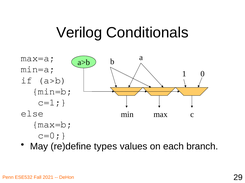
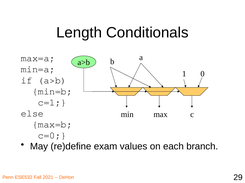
Verilog: Verilog -> Length (79, 33)
types: types -> exam (106, 147)
